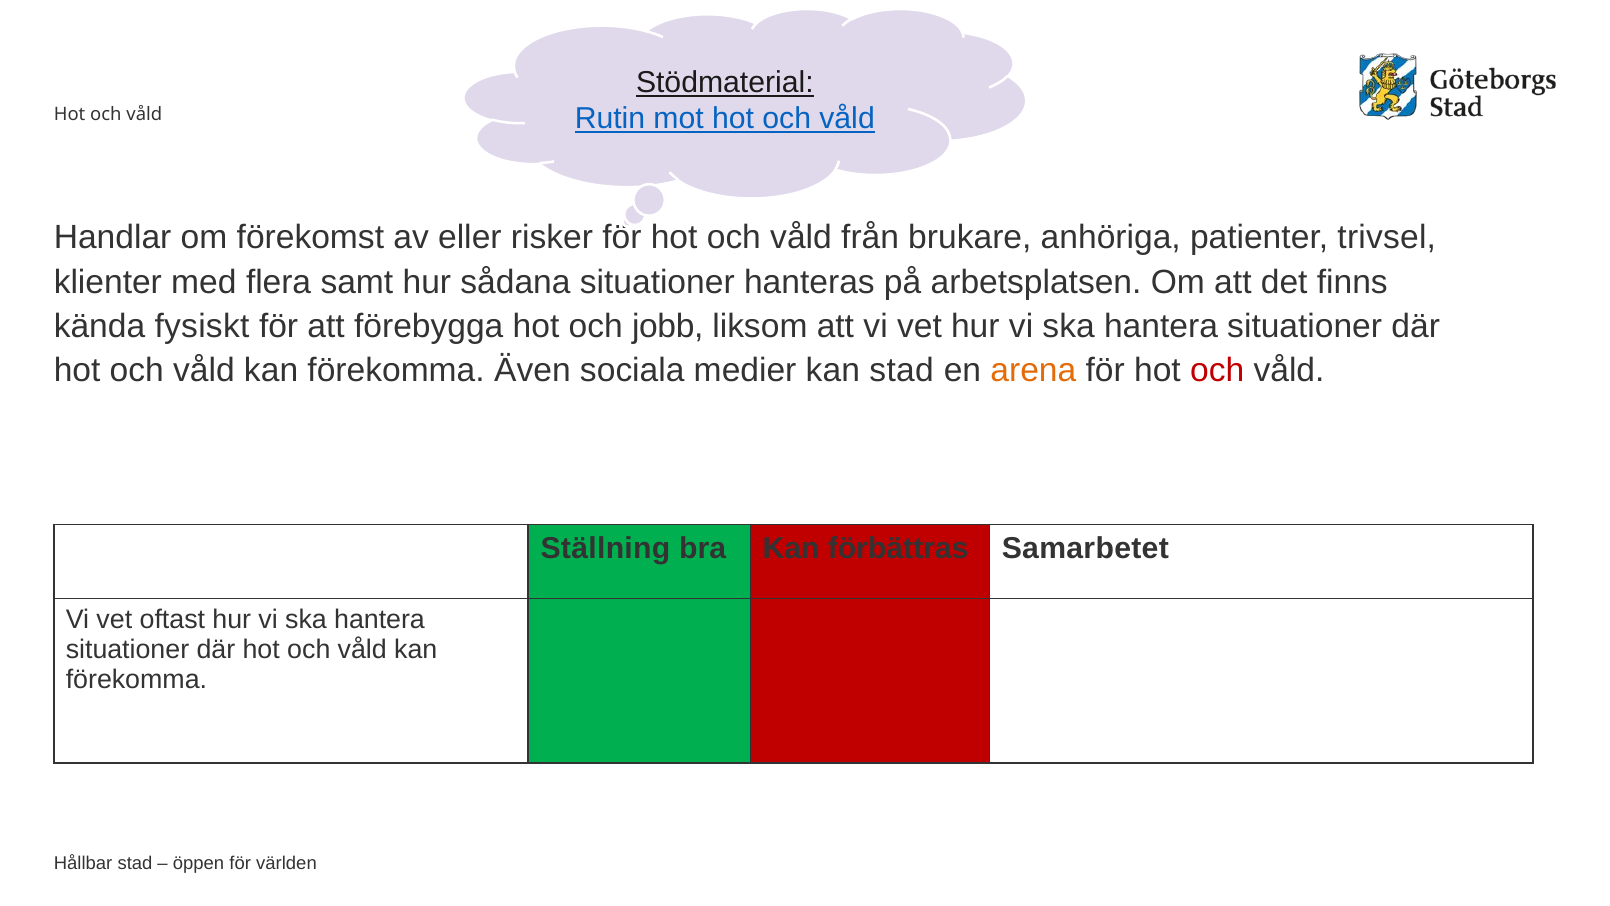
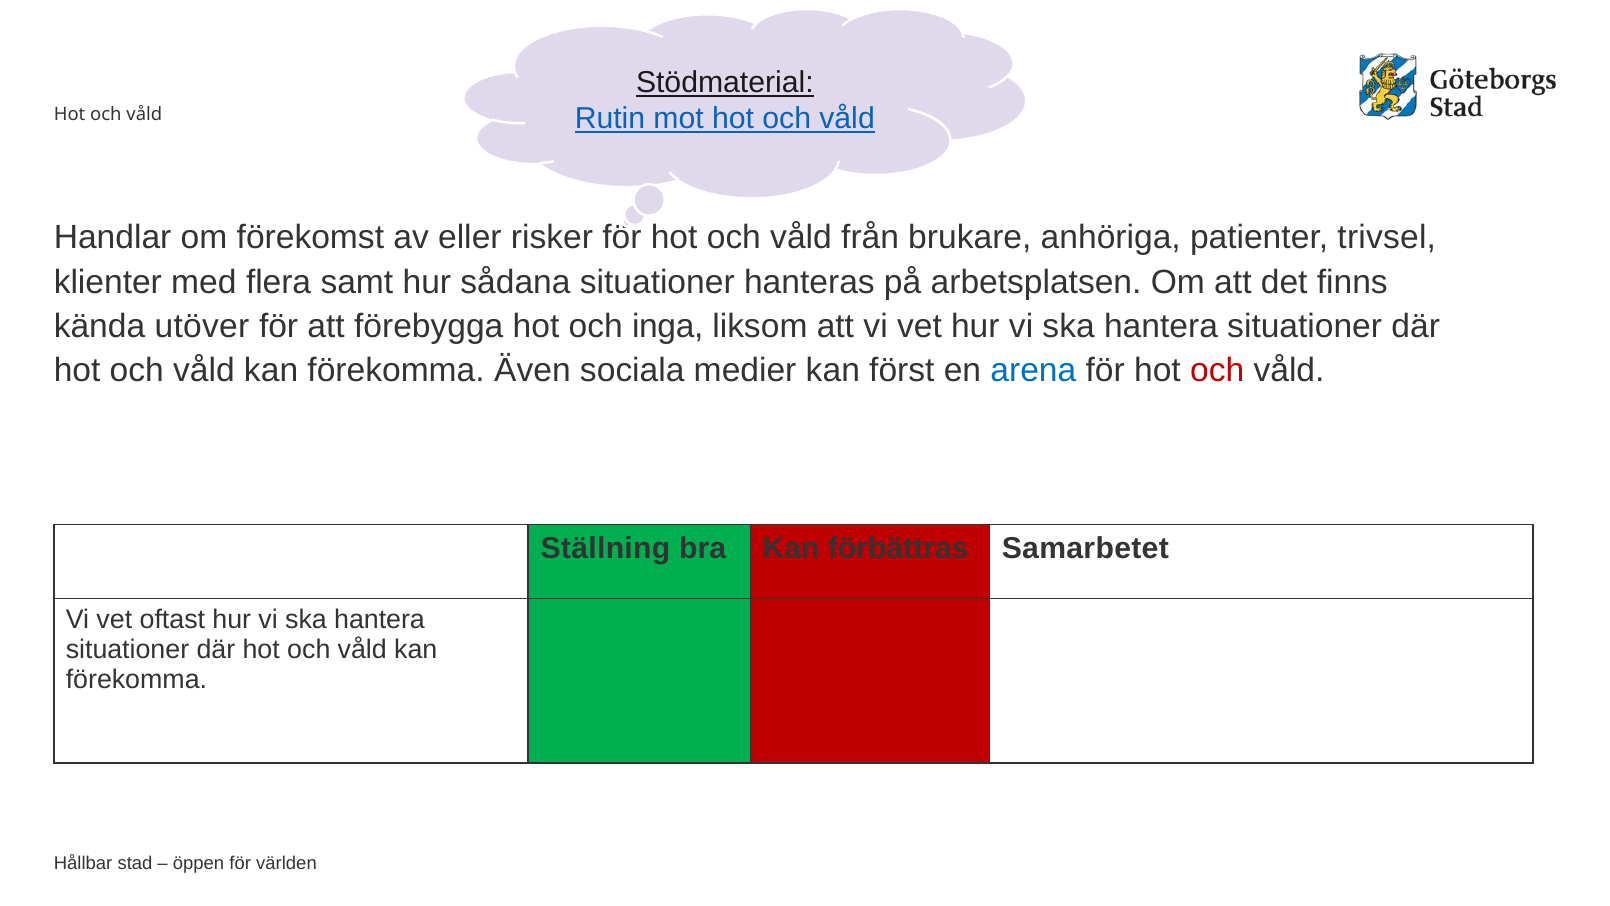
fysiskt: fysiskt -> utöver (202, 326)
jobb: jobb -> inga (668, 326)
kan stad: stad -> först (902, 370)
arena colour: orange -> blue (1033, 370)
